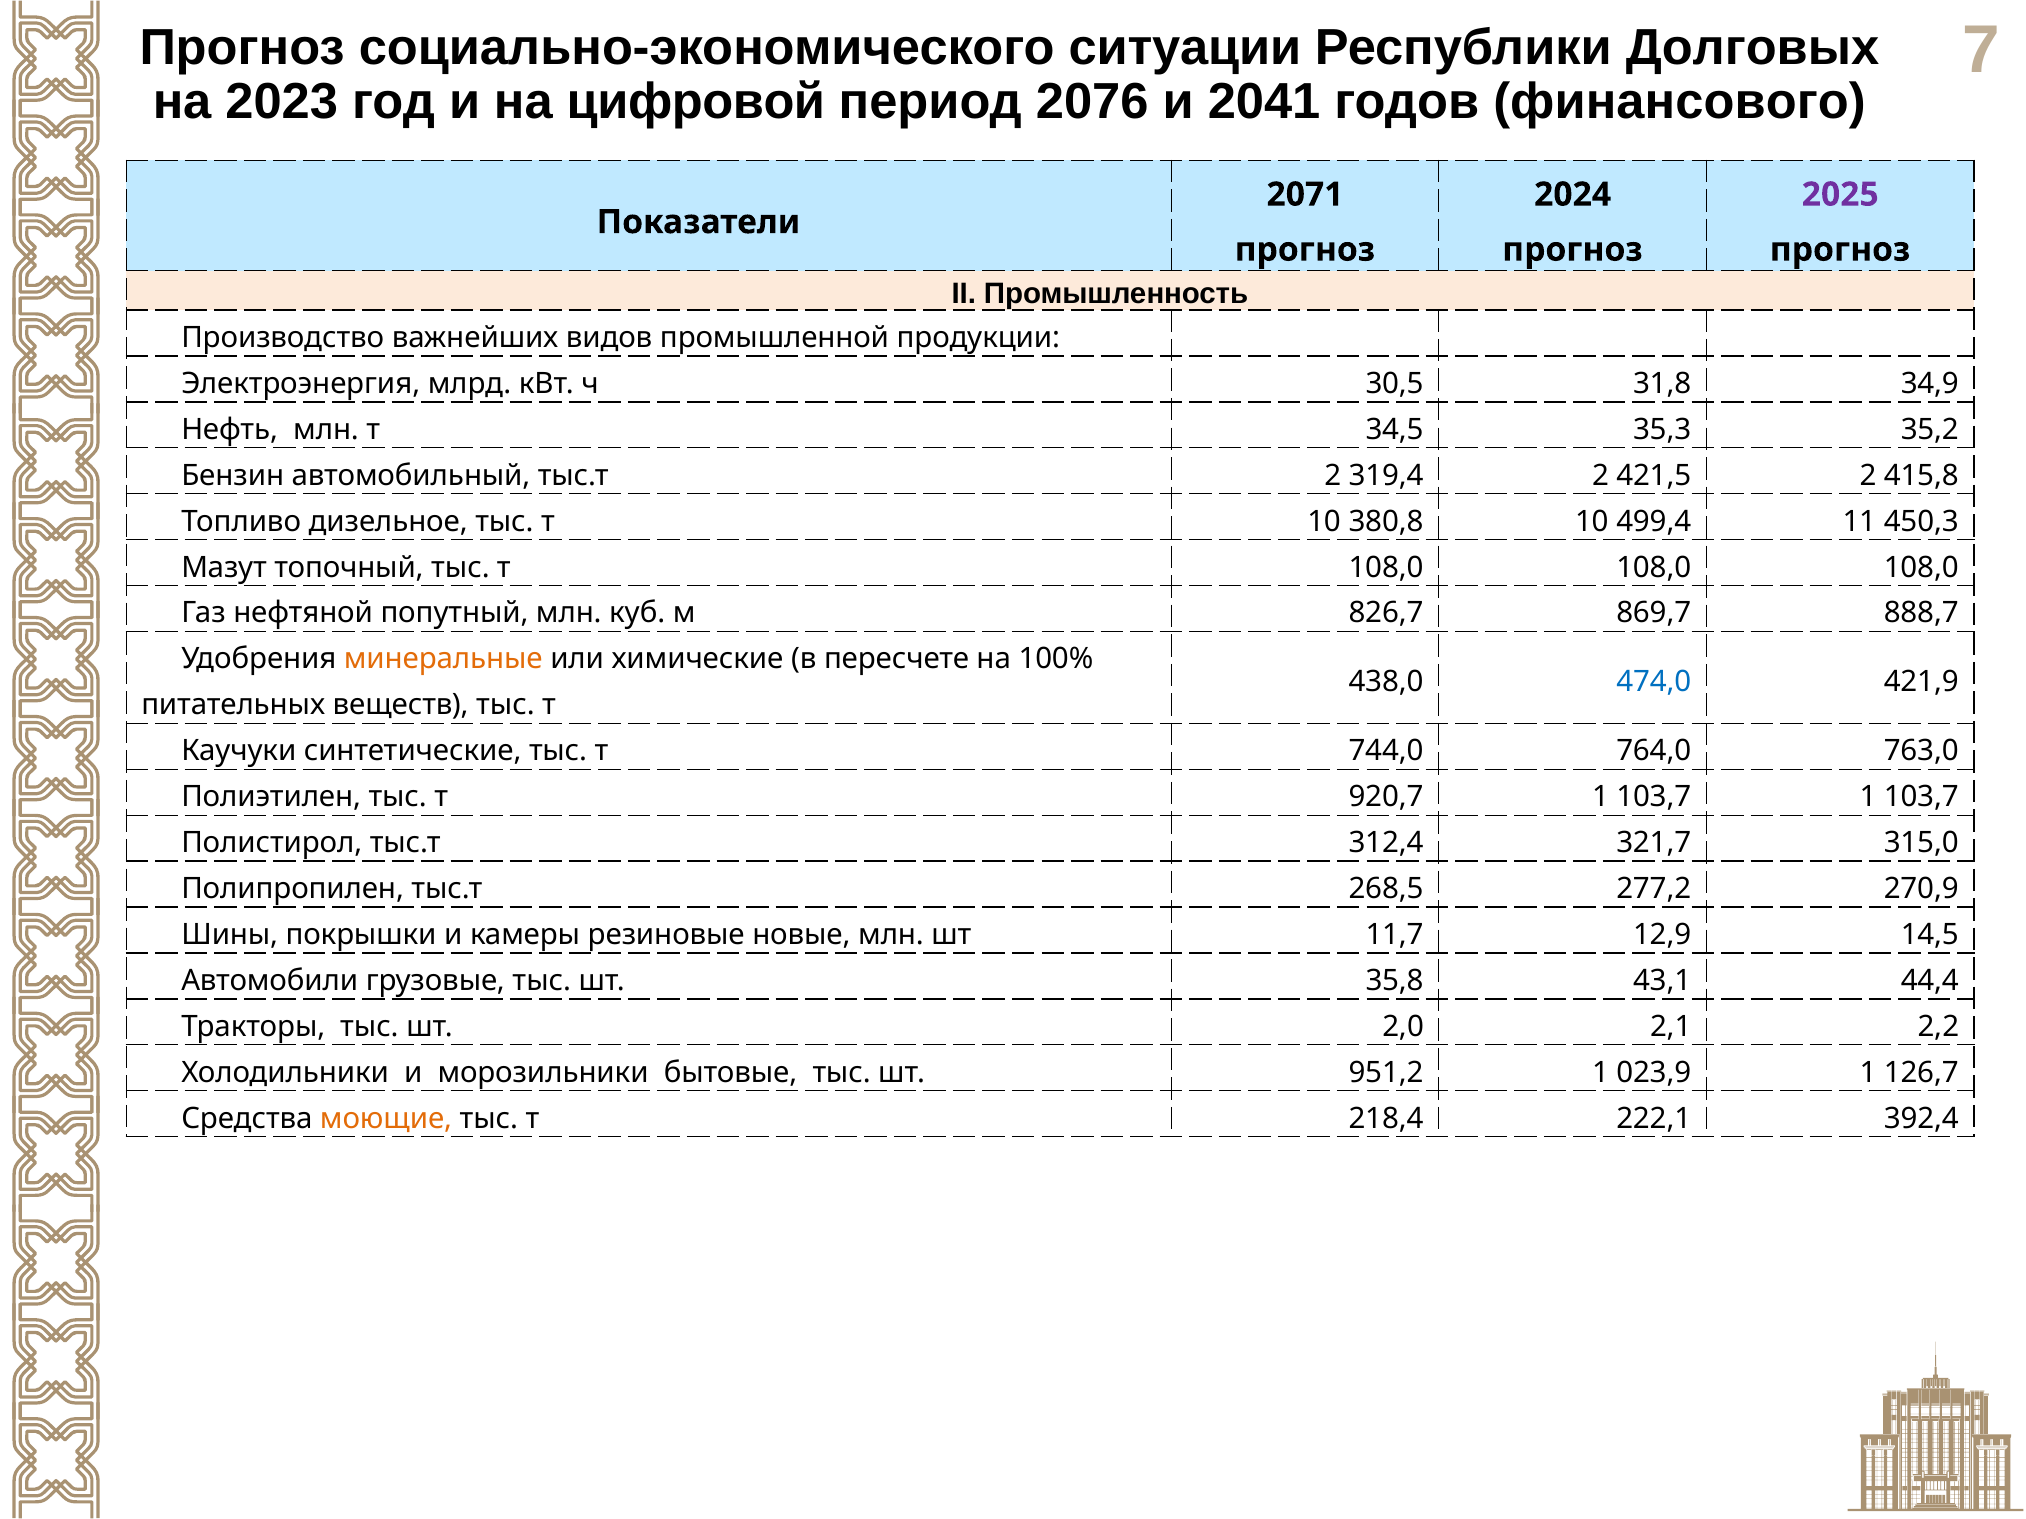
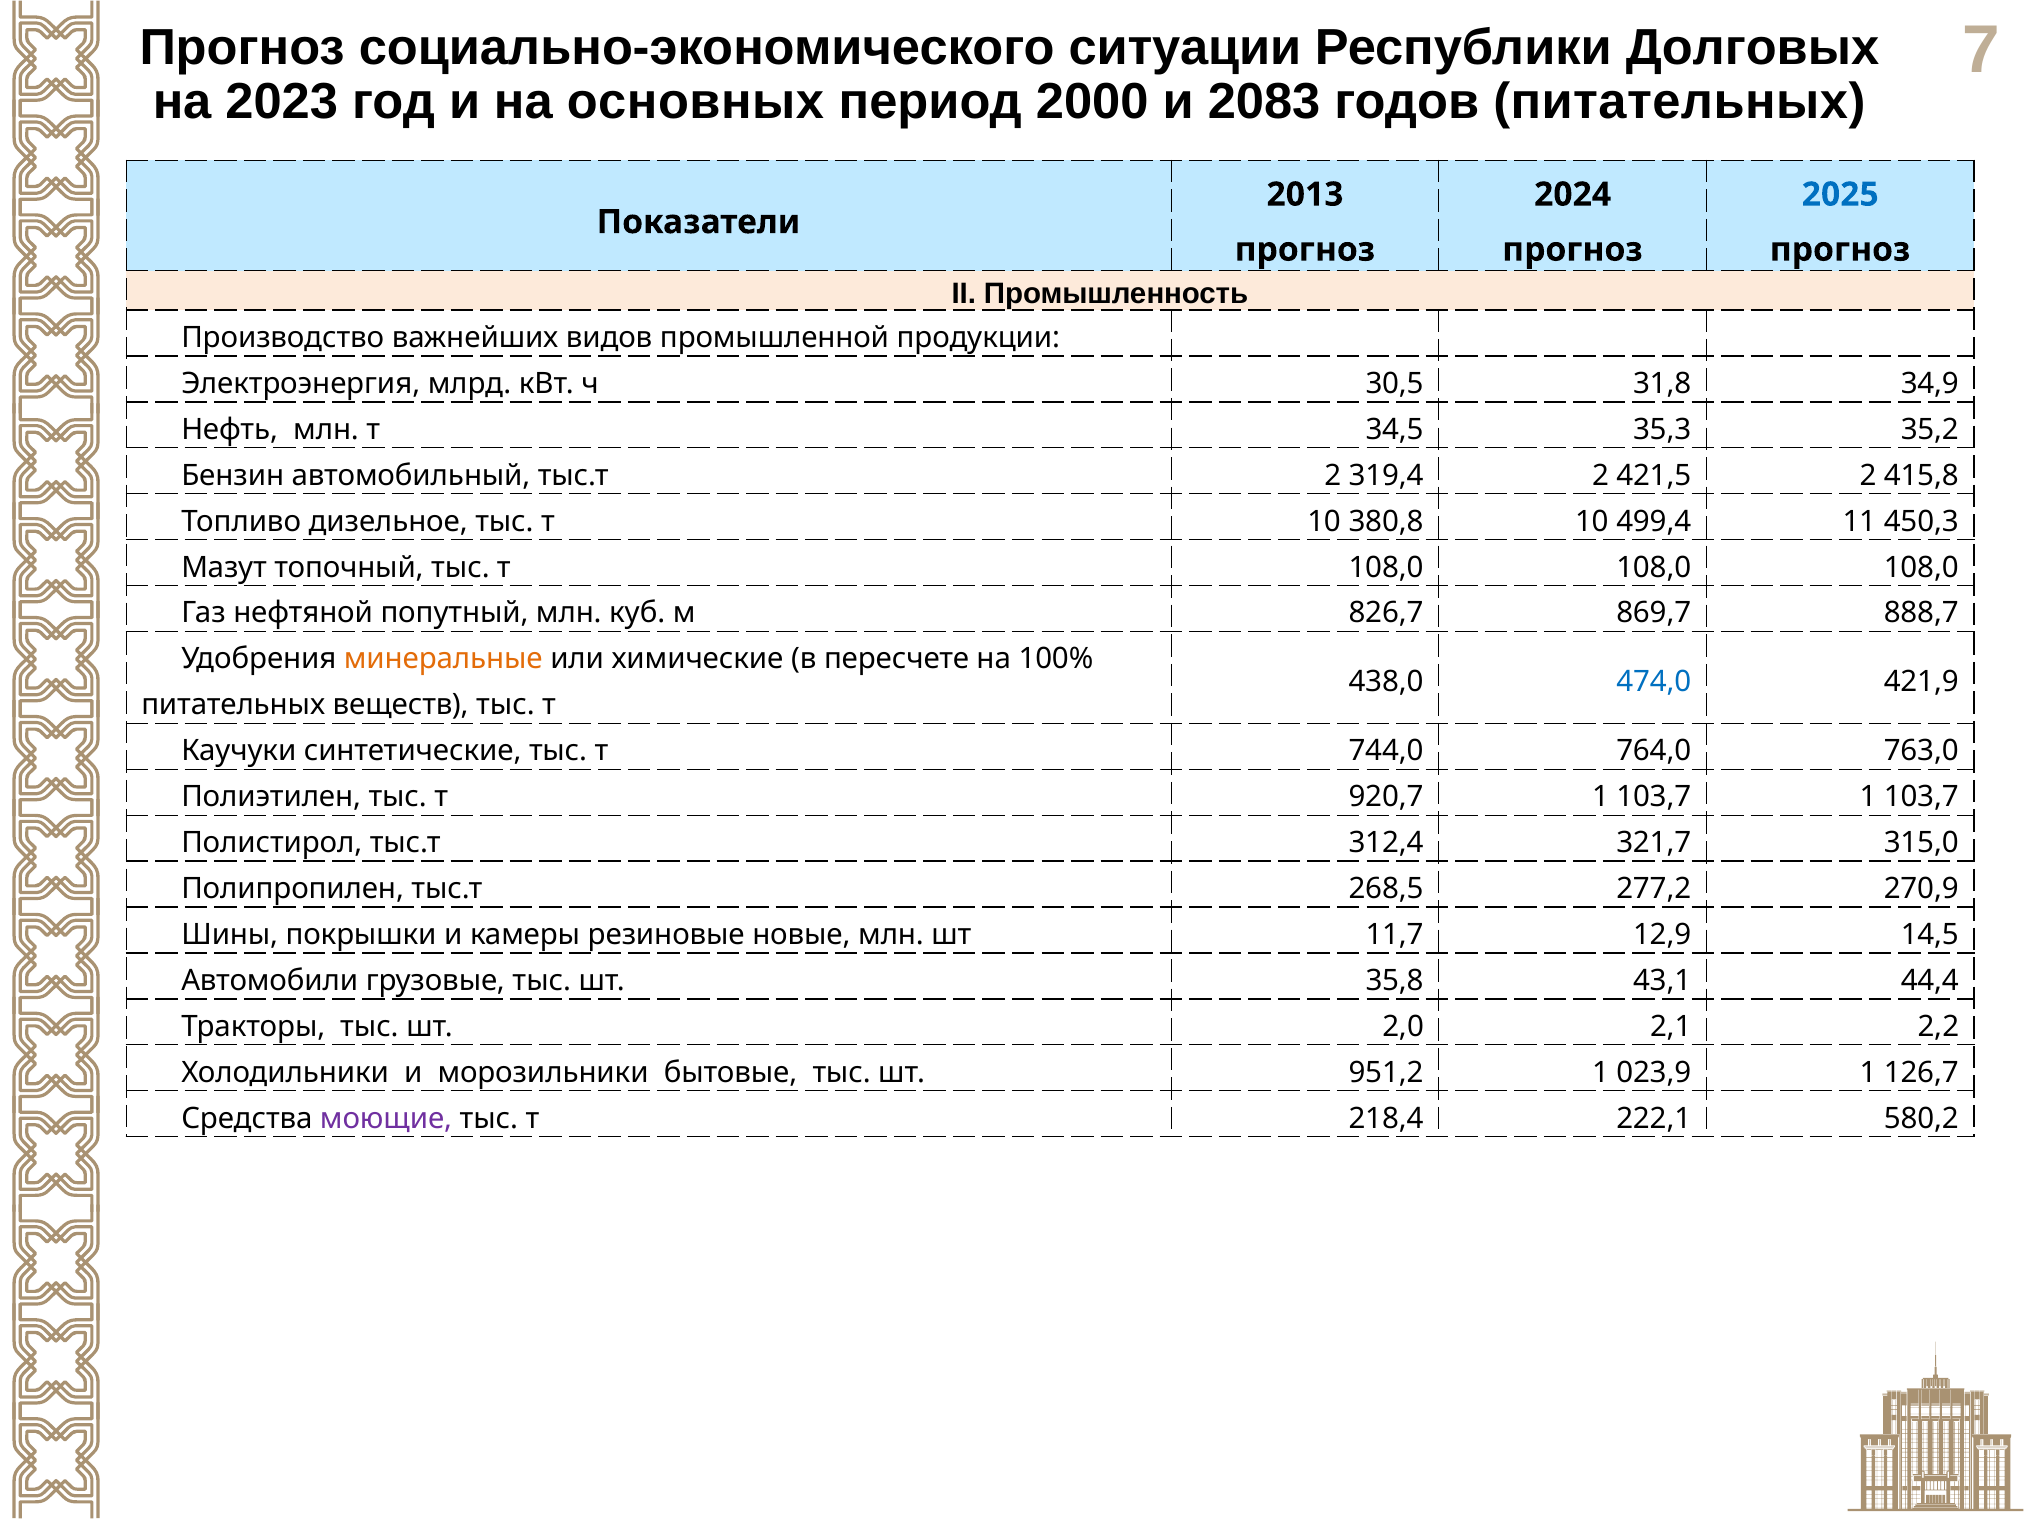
цифровой: цифровой -> основных (695, 102)
2076: 2076 -> 2000 (1092, 102)
2041: 2041 -> 2083 (1264, 102)
годов финансового: финансового -> питательных (1679, 102)
2071: 2071 -> 2013 (1305, 195)
2025 colour: purple -> blue (1840, 195)
моющие colour: orange -> purple (386, 1119)
392,4: 392,4 -> 580,2 (1921, 1119)
